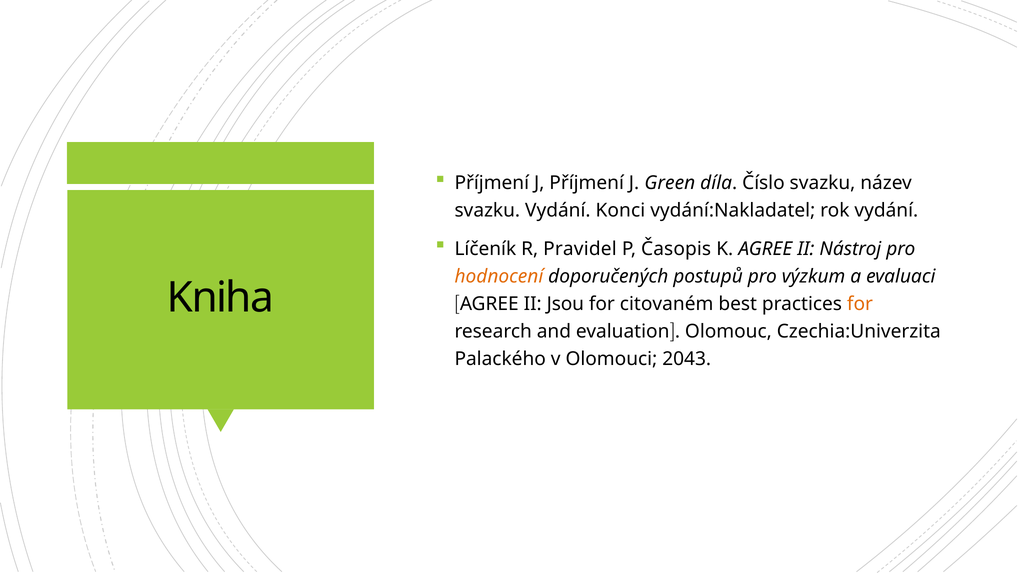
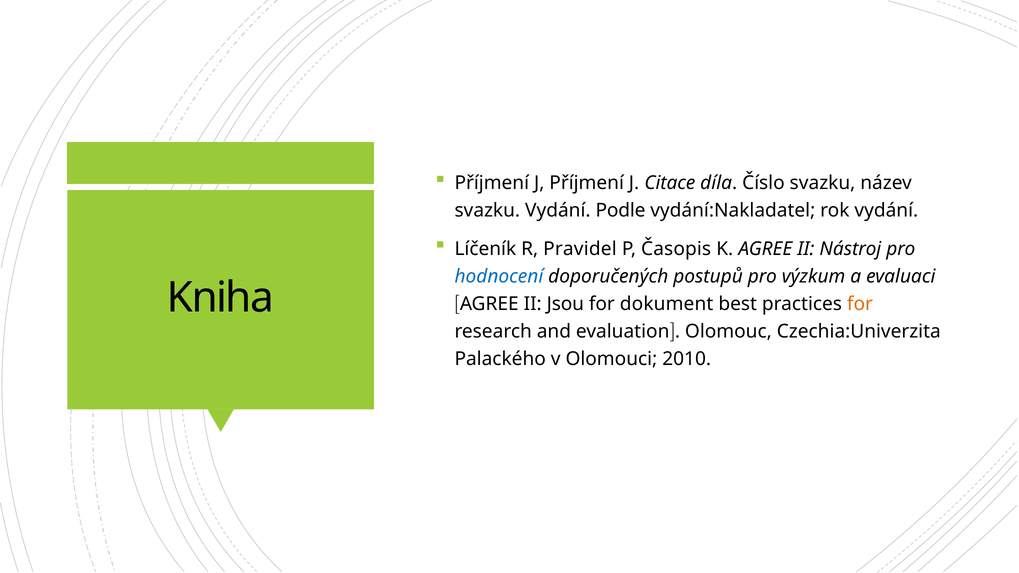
Green: Green -> Citace (670, 183)
Konci: Konci -> Podle (620, 211)
hodnocení colour: orange -> blue (499, 276)
citovaném: citovaném -> dokument (667, 304)
2043: 2043 -> 2010 (687, 359)
